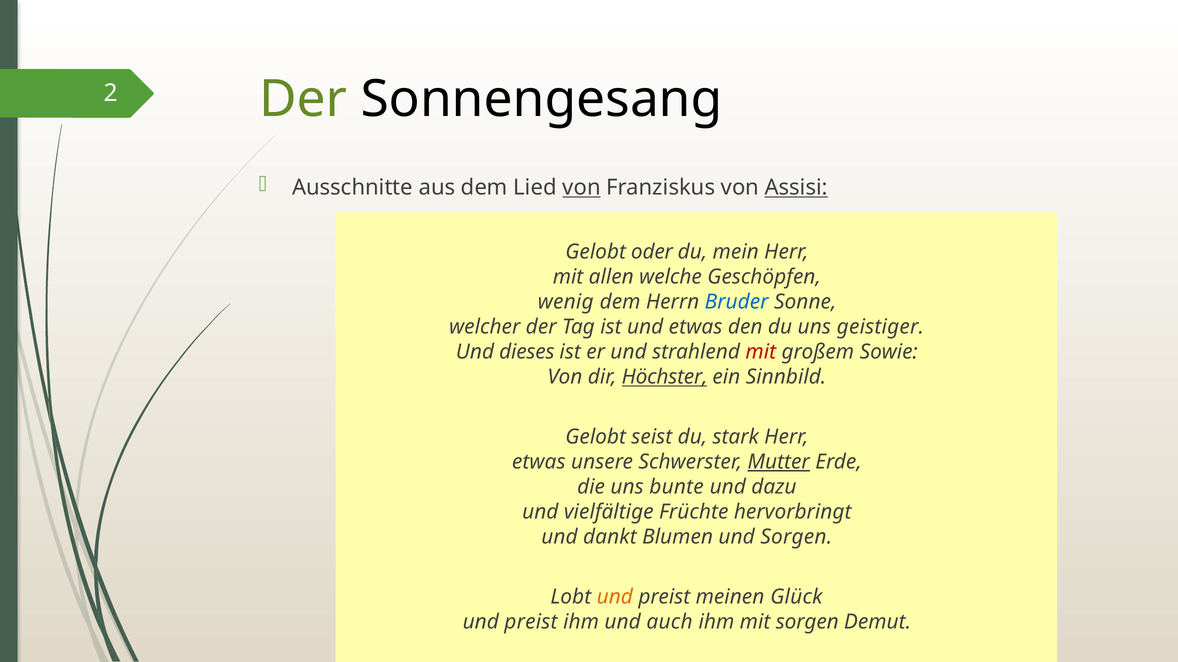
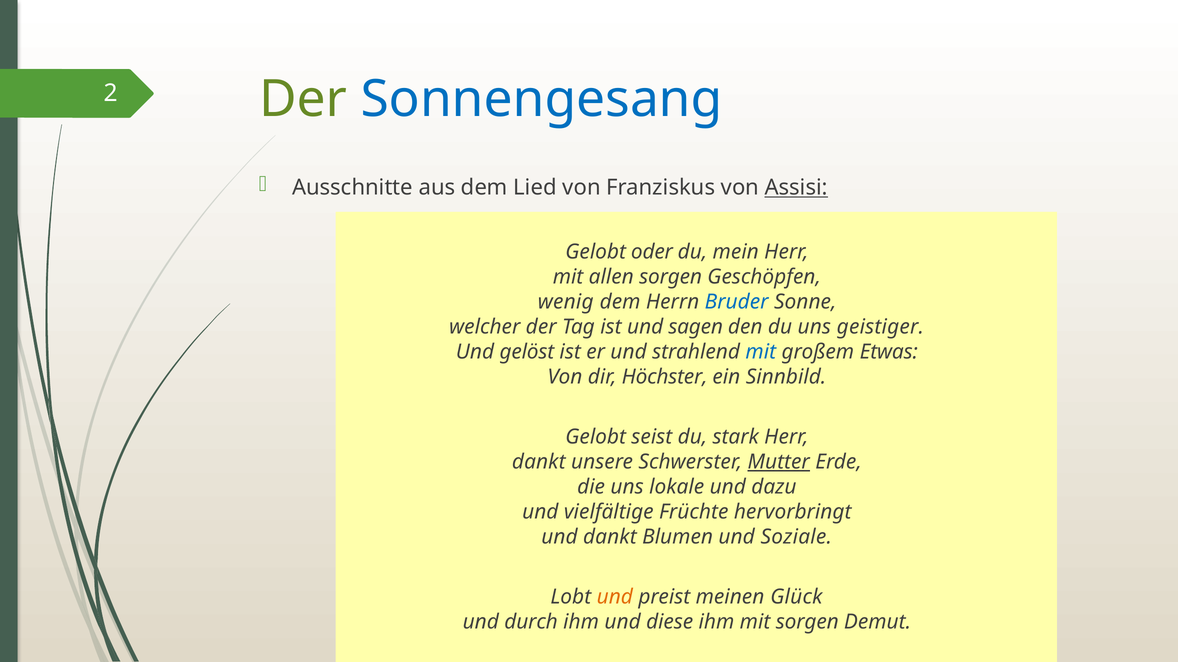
Sonnengesang colour: black -> blue (542, 99)
von underline: present -> none (582, 188)
allen welche: welche -> sorgen (671, 277)
und etwas: etwas -> sagen (696, 327)
dieses: dieses -> gelöst (527, 352)
mit colour: red -> blue (761, 352)
Sowie: Sowie -> Etwas (889, 352)
Höchster underline: present -> none (665, 377)
etwas: etwas -> dankt (539, 462)
bunte: bunte -> lokale (677, 487)
und Sorgen: Sorgen -> Soziale (796, 537)
preist: preist -> durch (531, 622)
auch: auch -> diese (670, 622)
